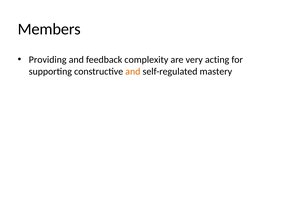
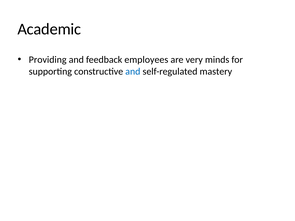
Members: Members -> Academic (49, 29)
complexity: complexity -> employees (146, 60)
acting: acting -> minds (217, 60)
and colour: orange -> blue (133, 71)
